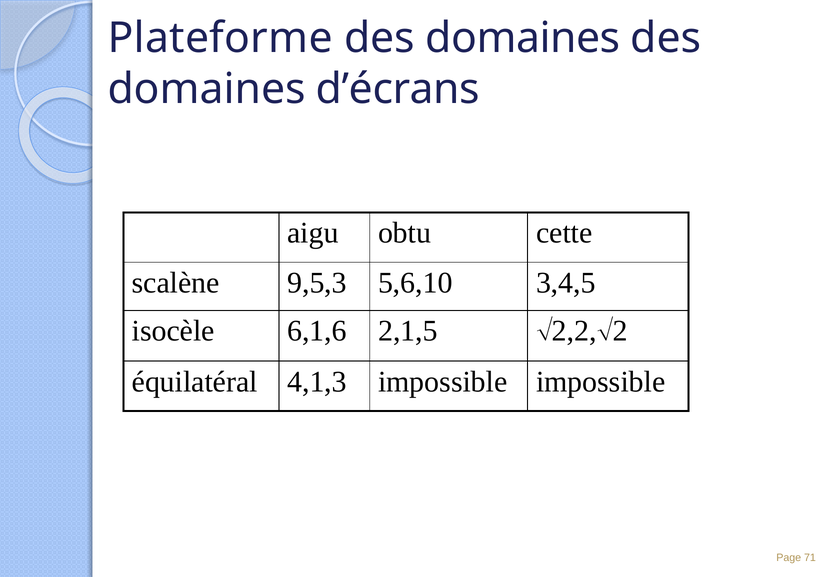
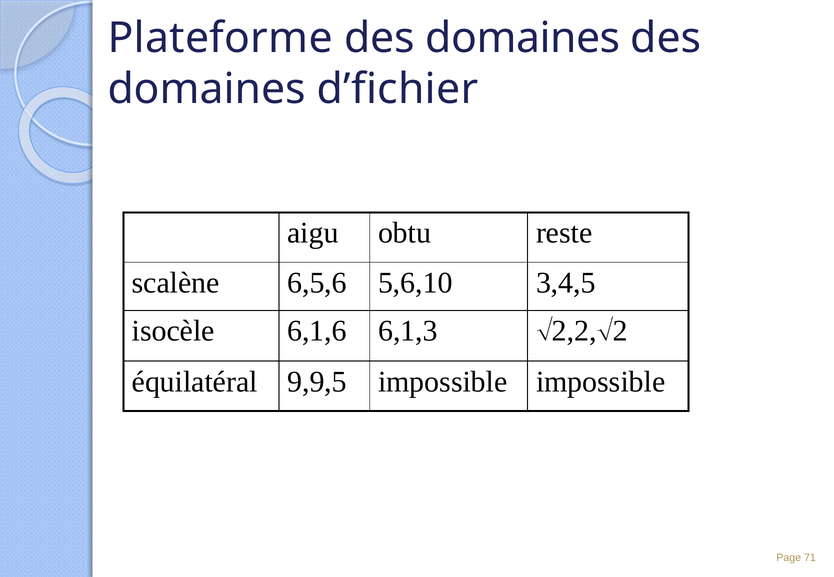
d’écrans: d’écrans -> d’fichier (398, 89)
cette: cette -> reste (564, 233)
9,5,3: 9,5,3 -> 6,5,6 (317, 283)
2,1,5: 2,1,5 -> 6,1,3 (408, 331)
4,1,3: 4,1,3 -> 9,9,5 (317, 382)
